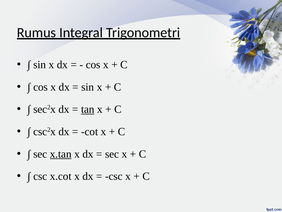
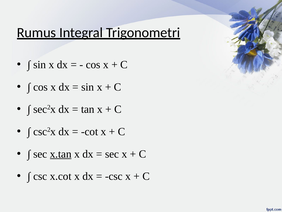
tan underline: present -> none (88, 109)
